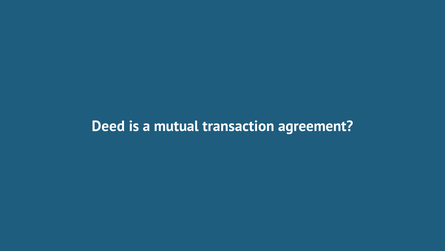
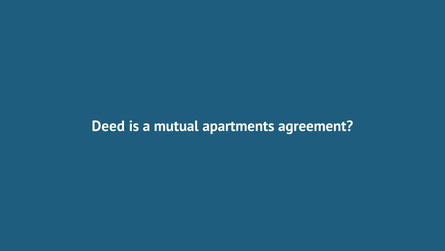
transaction: transaction -> apartments (238, 126)
